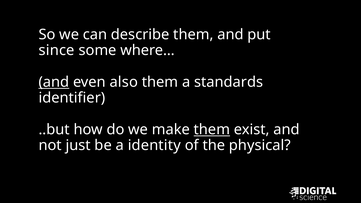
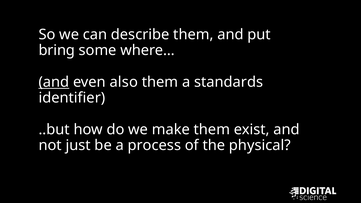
since: since -> bring (57, 50)
them underline: present -> none (212, 130)
identity: identity -> process (154, 145)
